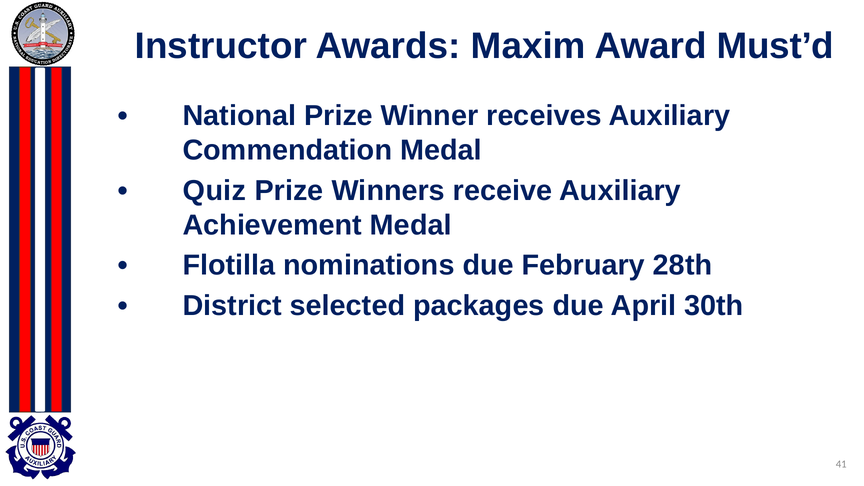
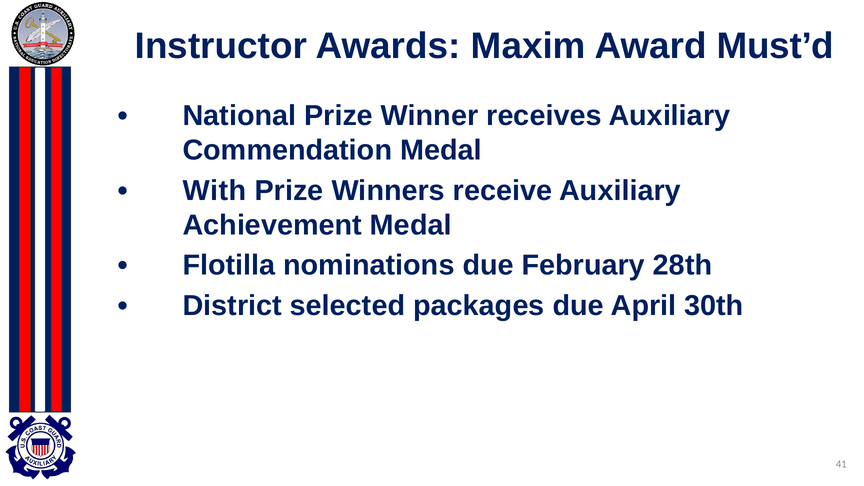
Quiz: Quiz -> With (215, 191)
